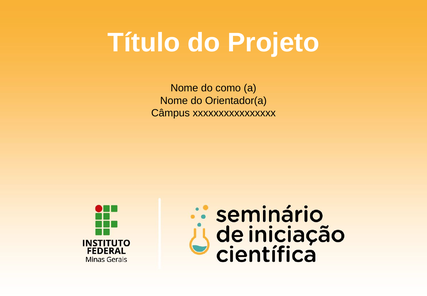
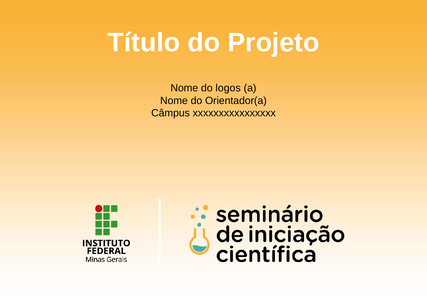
como: como -> logos (228, 88)
